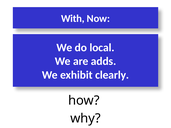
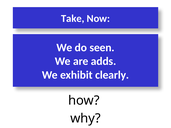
With: With -> Take (73, 19)
local: local -> seen (102, 48)
